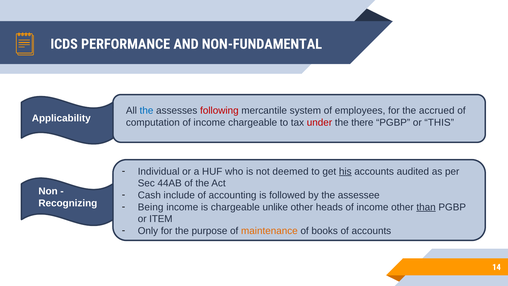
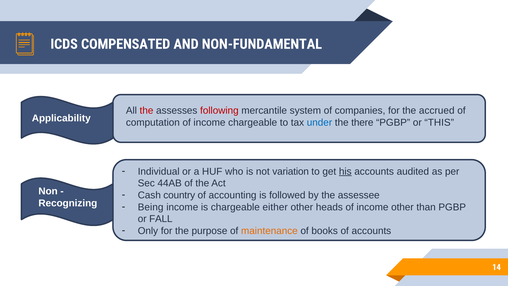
PERFORMANCE: PERFORMANCE -> COMPENSATED (126, 44)
the colour: blue -> red (147, 111)
employees: employees -> companies (360, 111)
under colour: red -> blue (319, 122)
deemed: deemed -> variation (291, 171)
include: include -> country (179, 195)
unlike: unlike -> either (275, 207)
than underline: present -> none (426, 207)
ITEM: ITEM -> FALL (161, 219)
